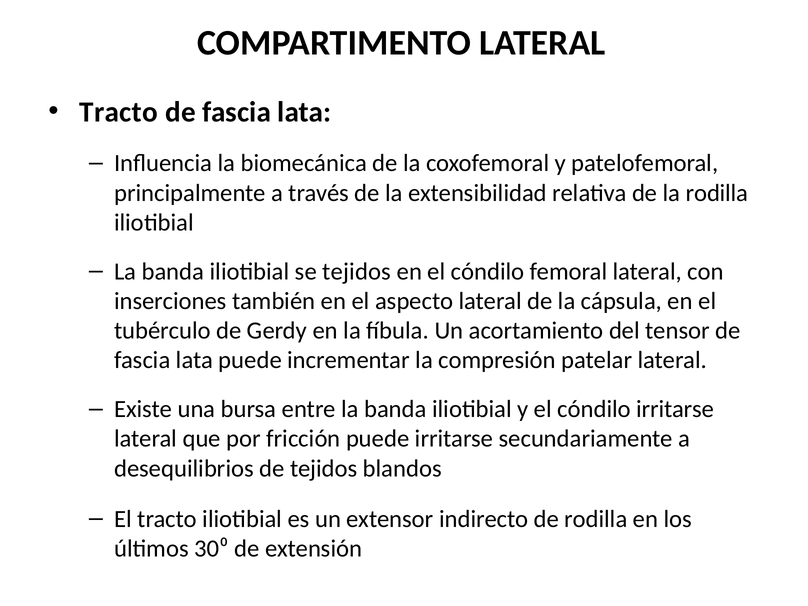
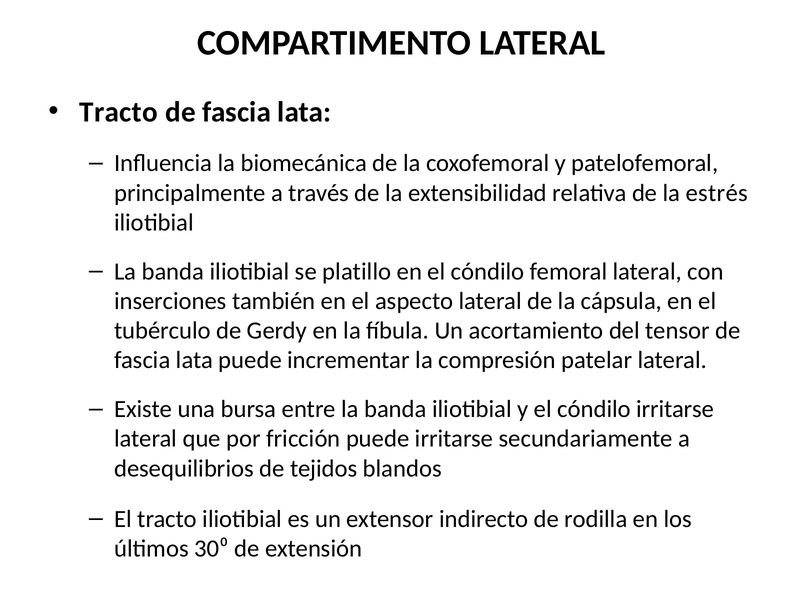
la rodilla: rodilla -> estrés (717, 193)
se tejidos: tejidos -> platillo (357, 271)
